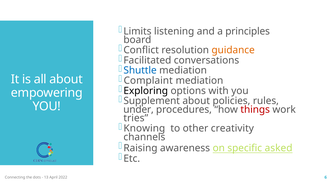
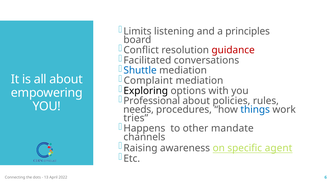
guidance colour: orange -> red (233, 50)
Supplement: Supplement -> Professional (152, 101)
under: under -> needs (139, 109)
things colour: red -> blue (255, 109)
Knowing: Knowing -> Happens (144, 128)
creativity: creativity -> mandate (232, 128)
asked: asked -> agent (279, 148)
